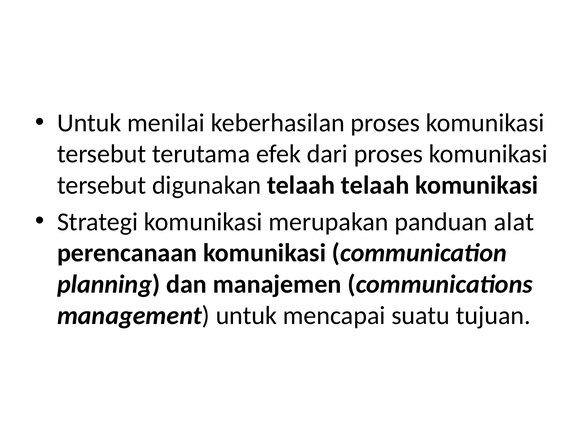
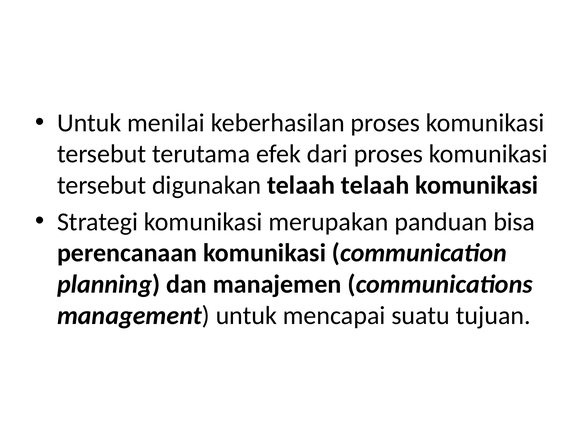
alat: alat -> bisa (514, 222)
